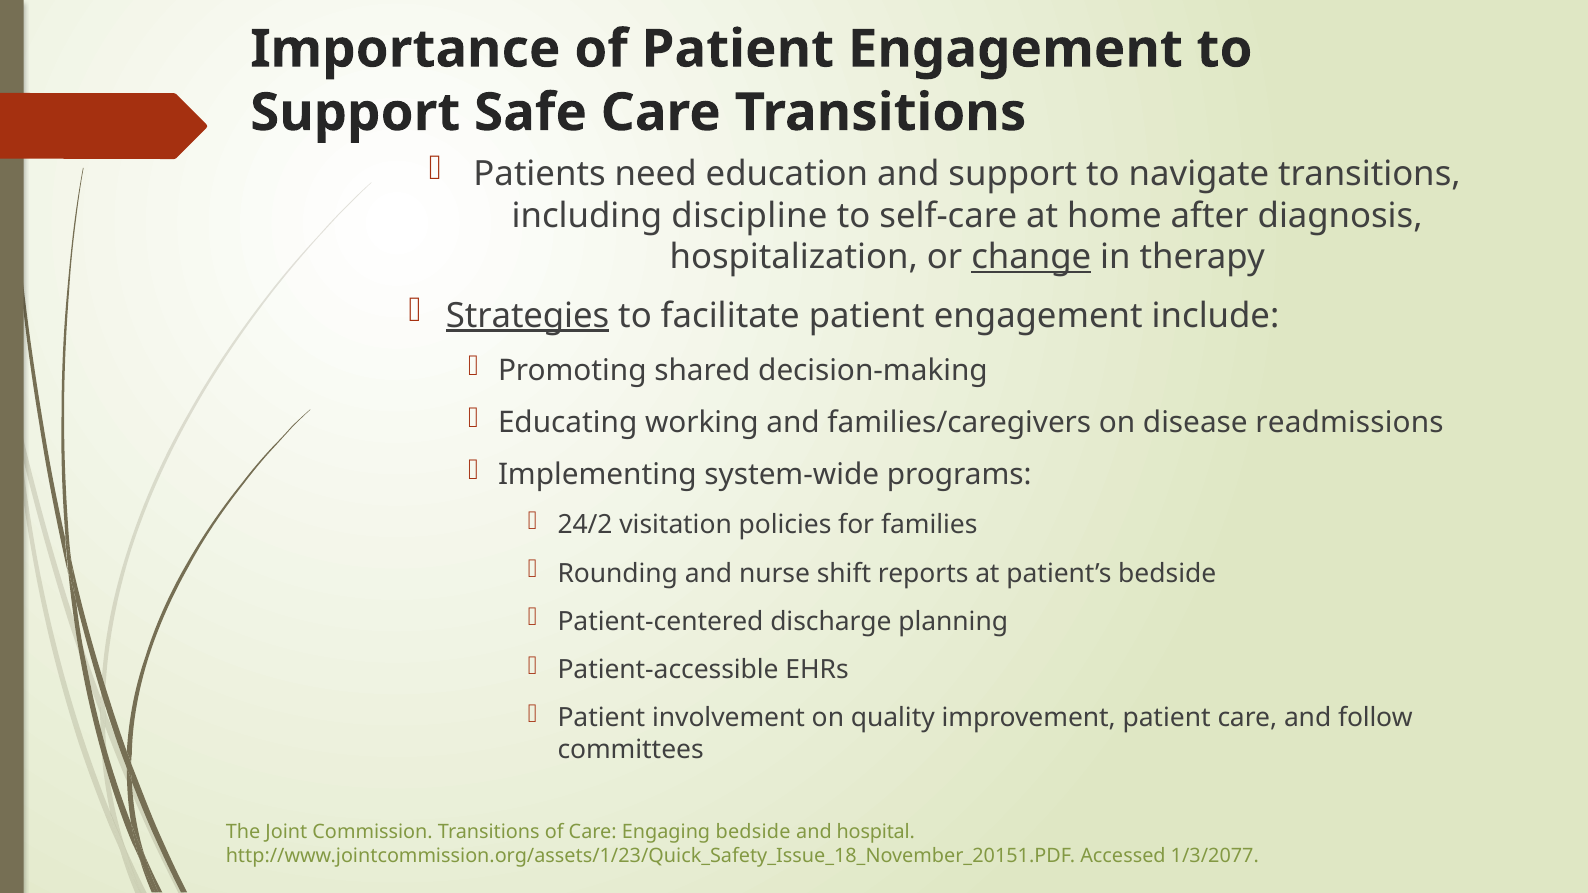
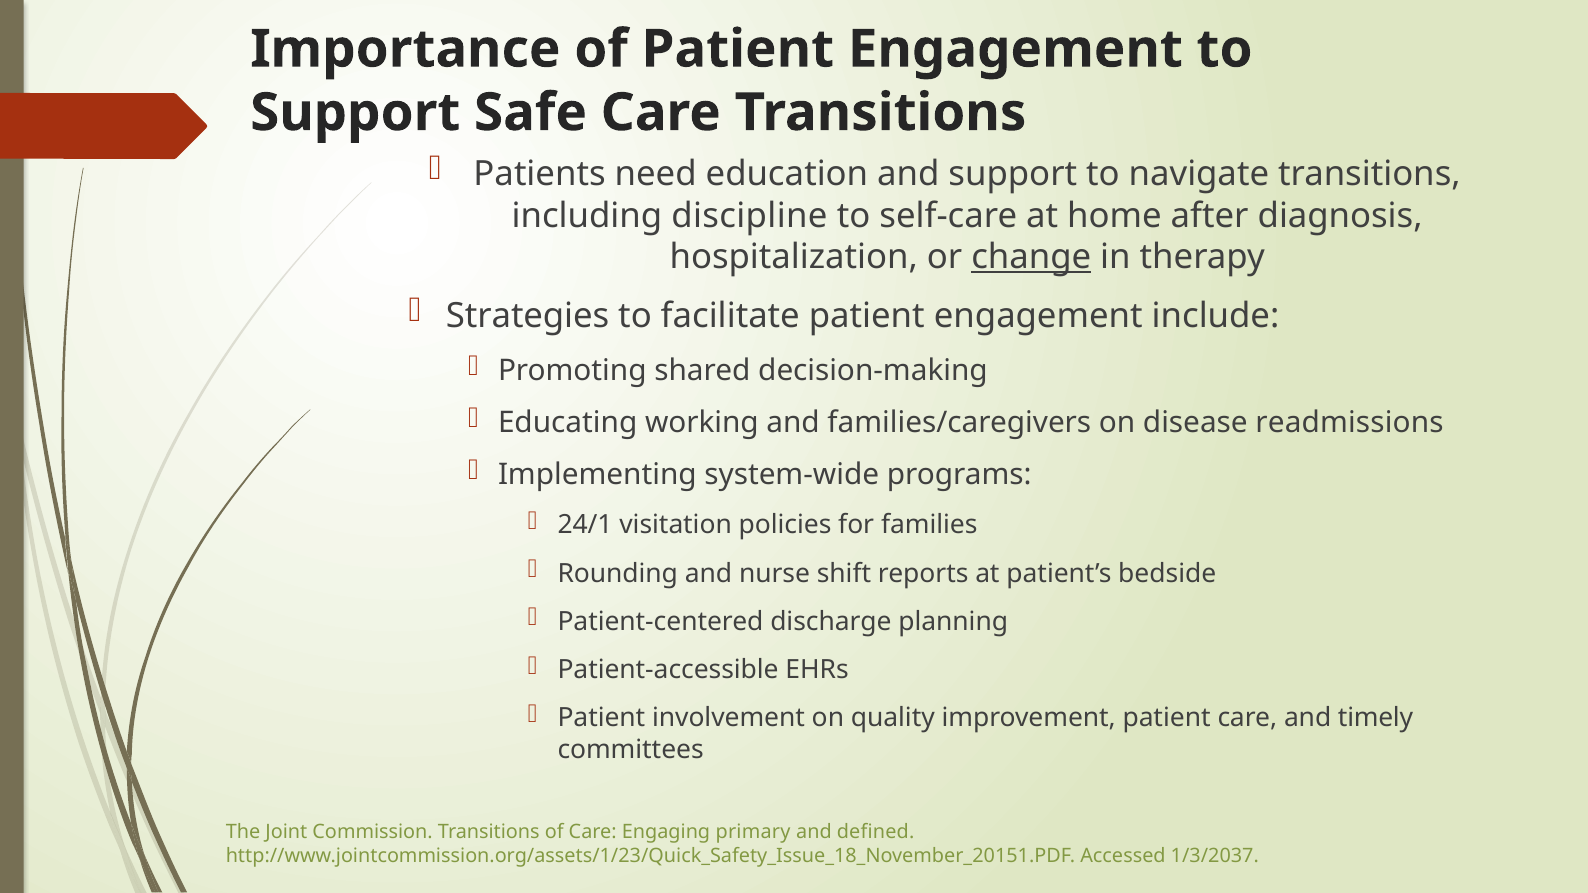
Strategies underline: present -> none (528, 316)
24/2: 24/2 -> 24/1 (585, 525)
follow: follow -> timely (1375, 718)
Engaging bedside: bedside -> primary (753, 832)
hospital: hospital -> defined (876, 832)
1/3/2077: 1/3/2077 -> 1/3/2037 (1215, 856)
